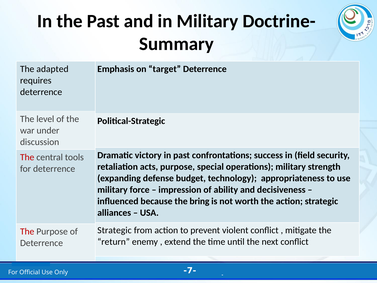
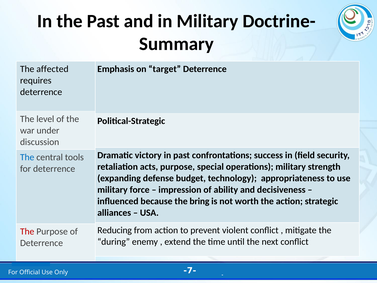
adapted: adapted -> affected (52, 69)
The colour: red -> blue (27, 157)
Strategic: Strategic -> Reducing (115, 230)
return: return -> during (114, 242)
